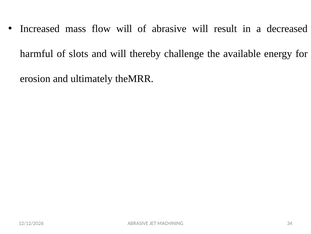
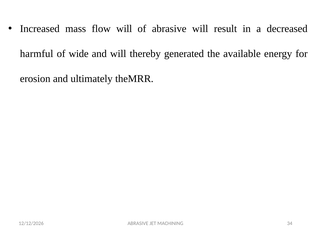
slots: slots -> wide (79, 54)
challenge: challenge -> generated (184, 54)
